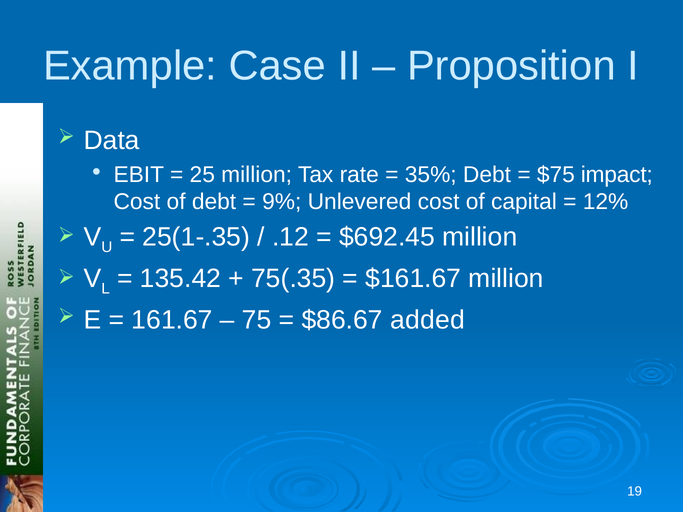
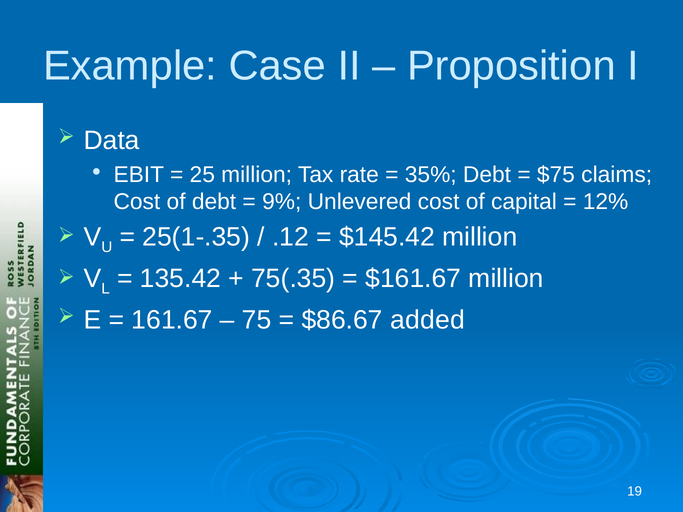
impact: impact -> claims (617, 175)
$692.45: $692.45 -> $145.42 (387, 237)
